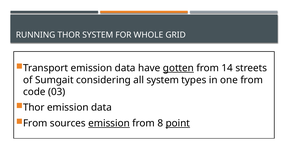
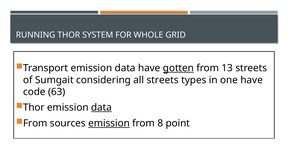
14: 14 -> 13 (227, 68)
all system: system -> streets (163, 80)
one from: from -> have (252, 80)
03: 03 -> 63 (57, 92)
data underline: none -> present (101, 108)
point underline: present -> none (178, 123)
